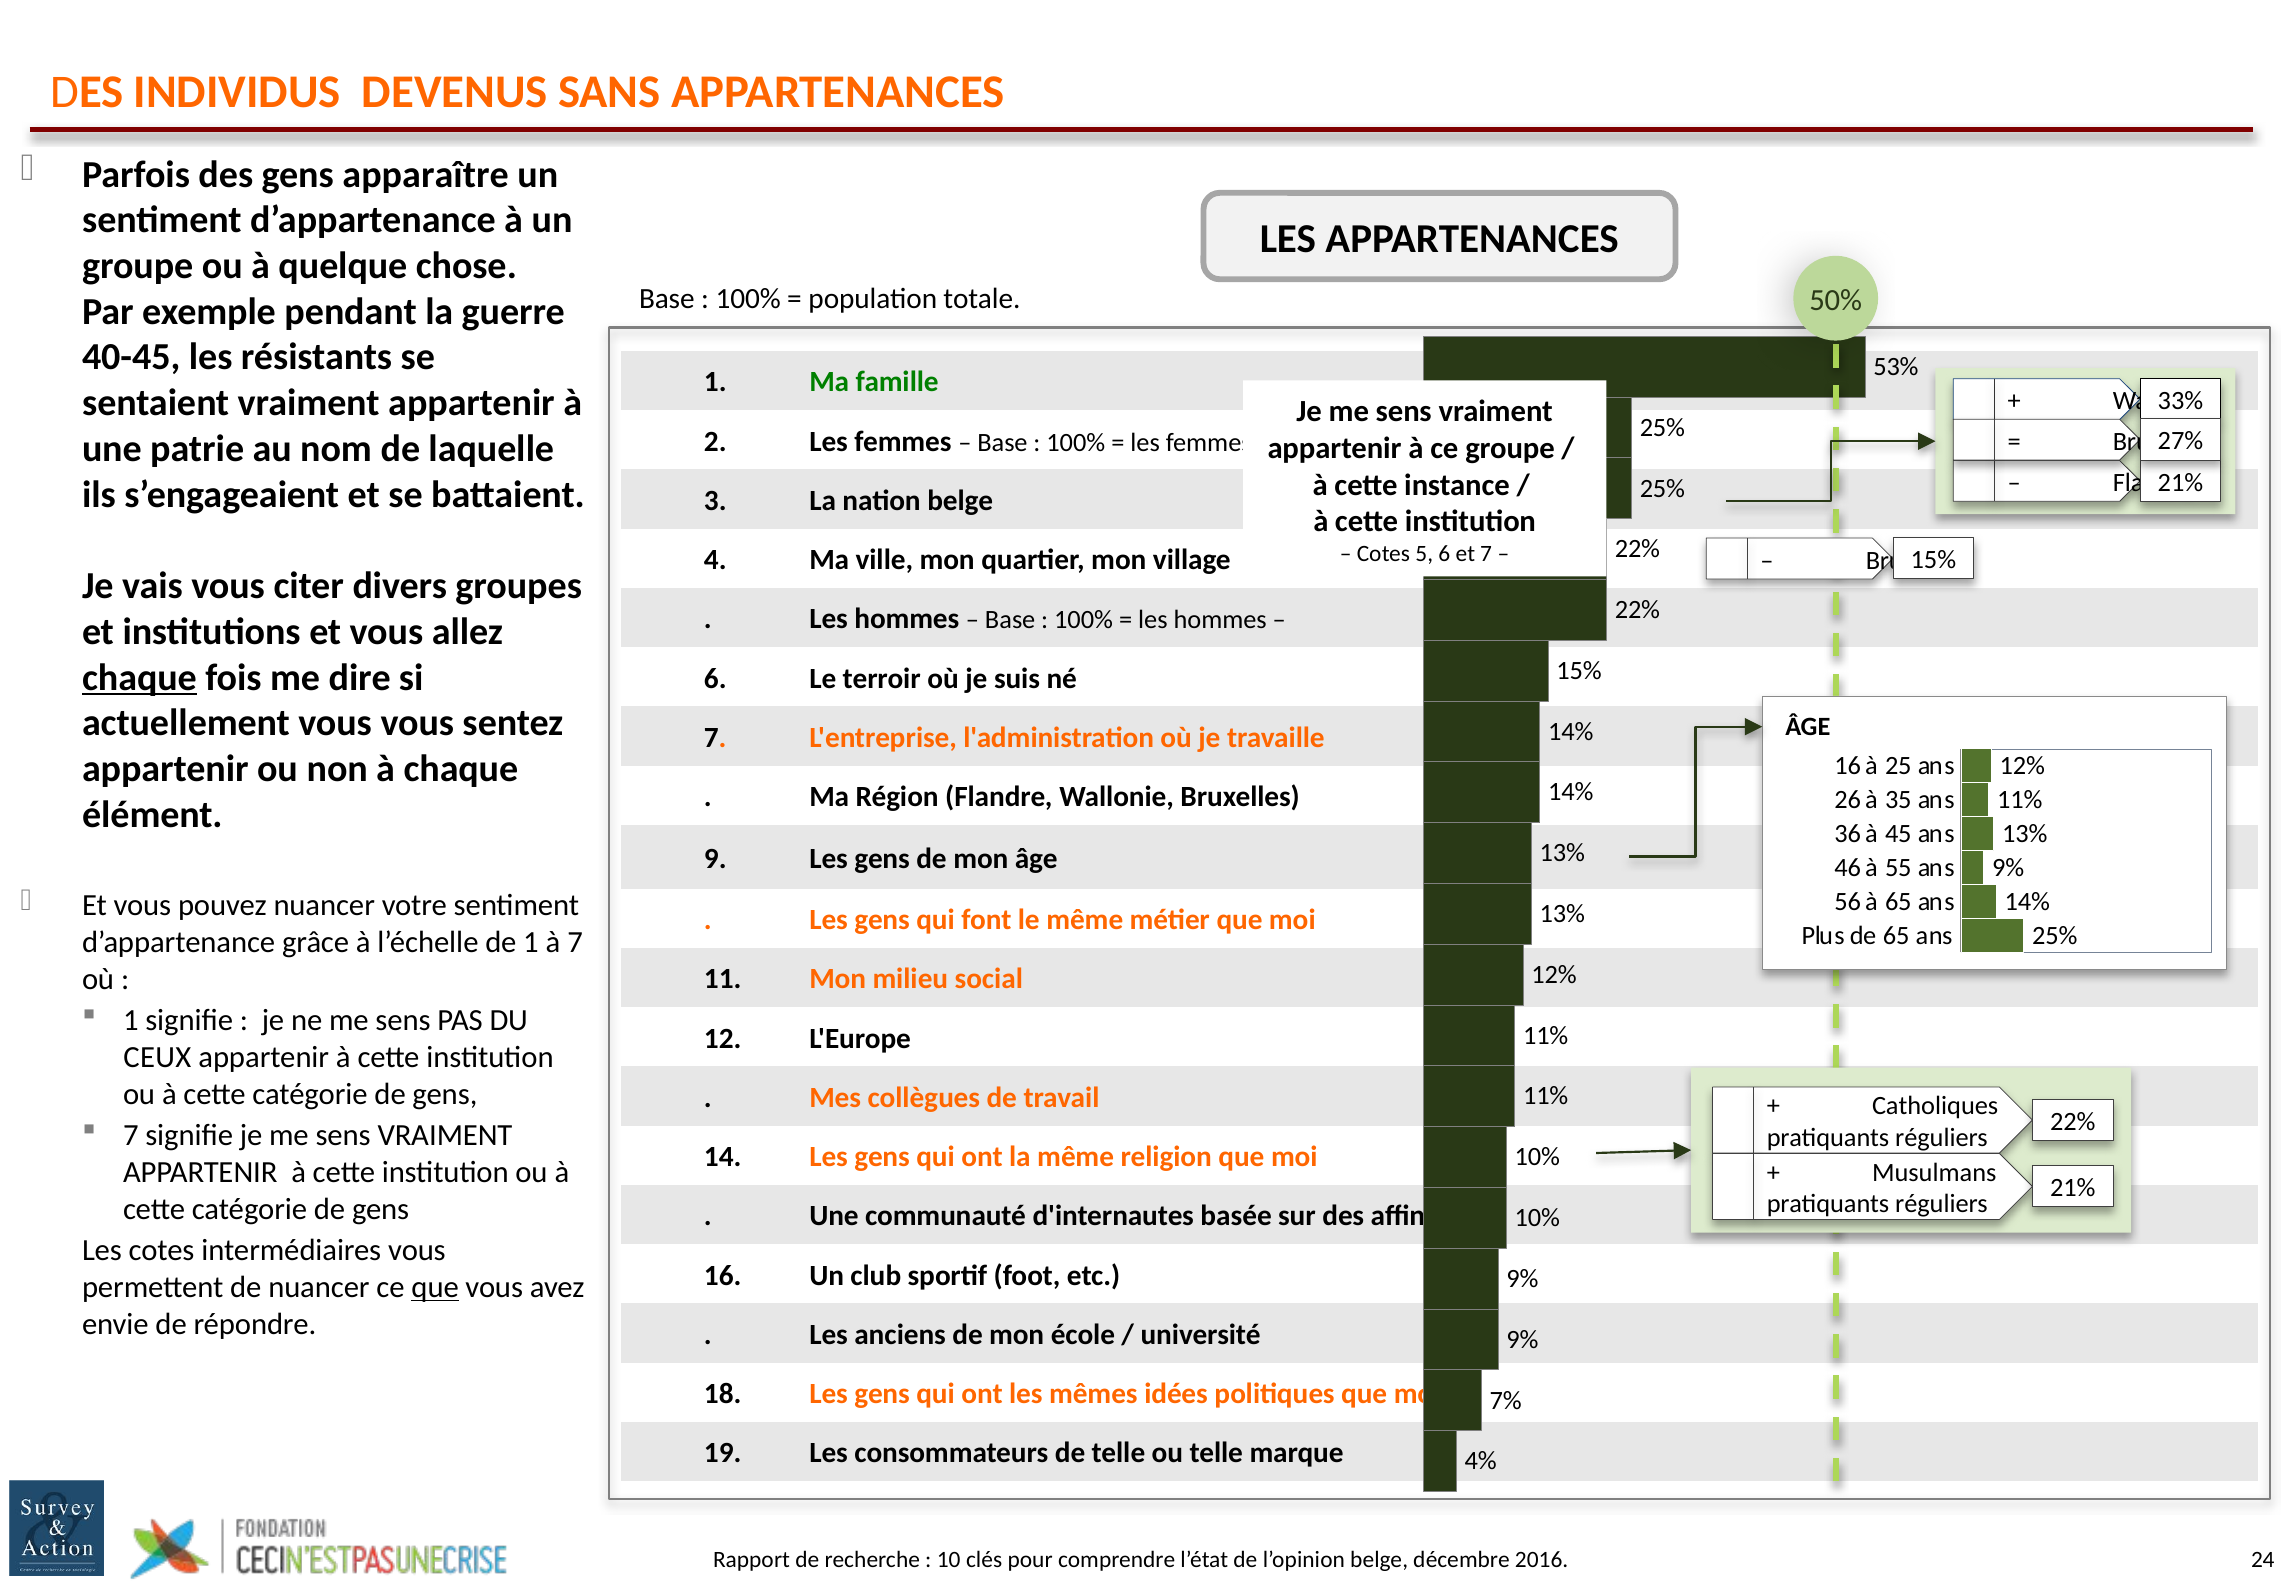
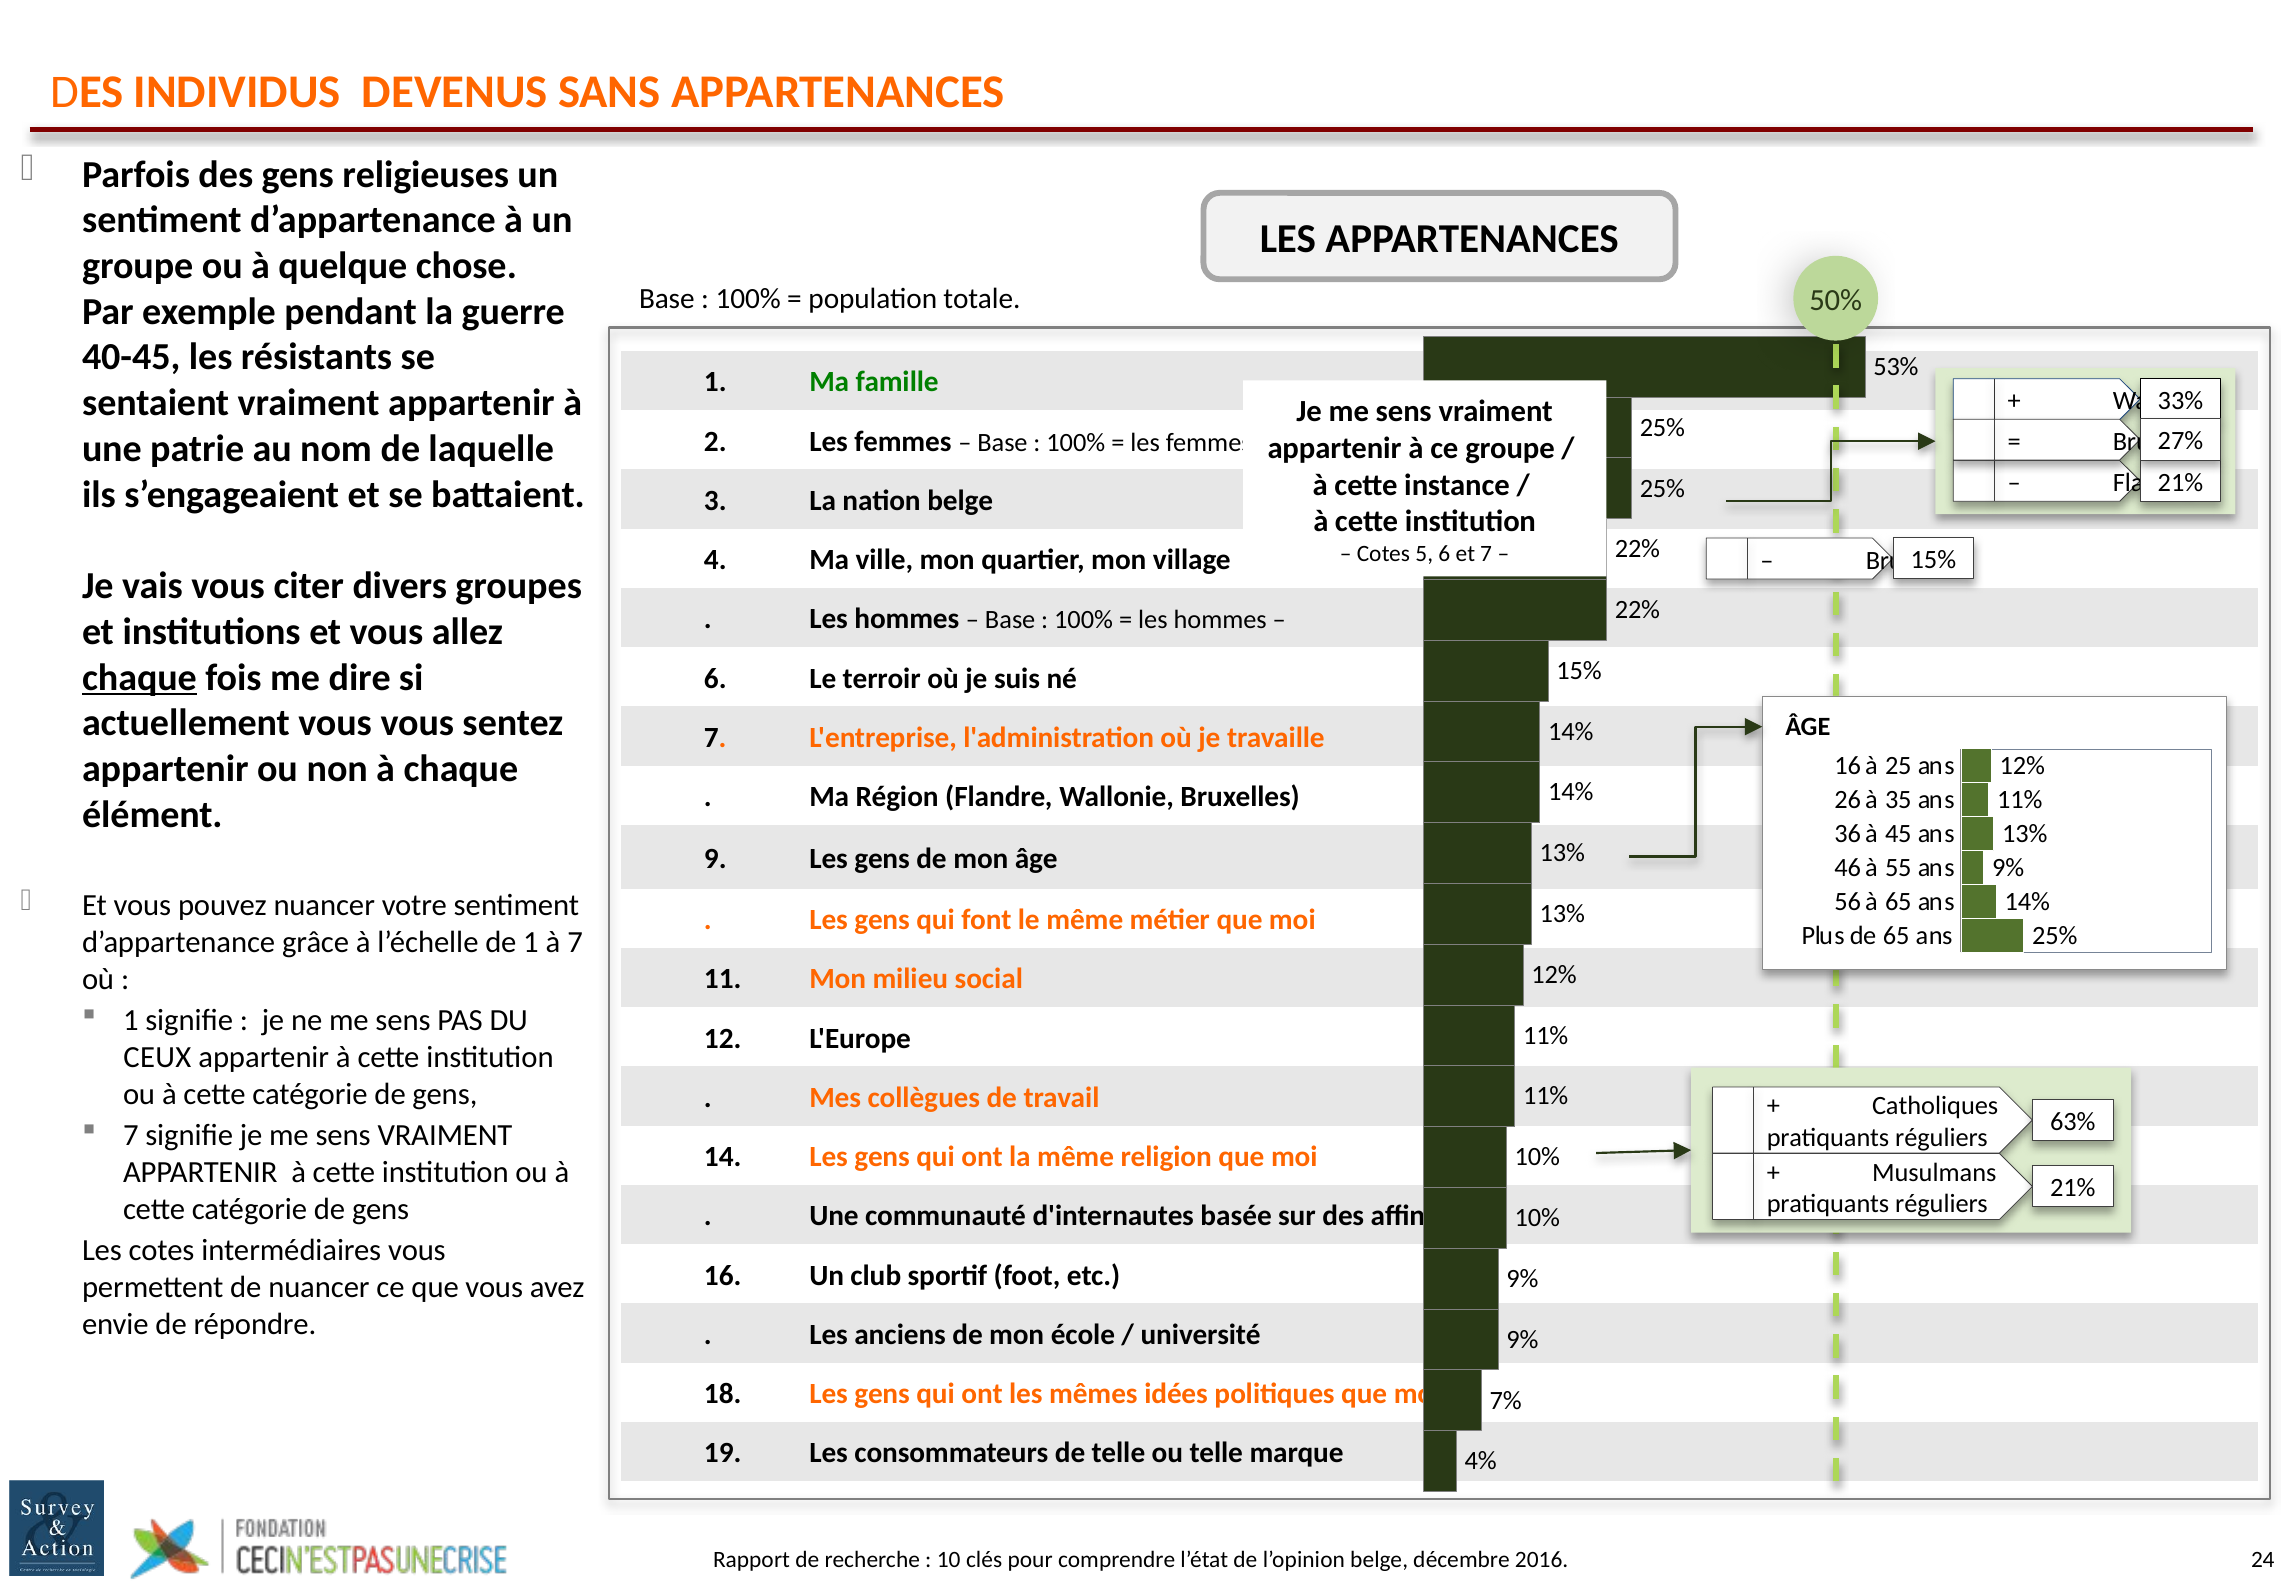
apparaître: apparaître -> religieuses (426, 174)
22%: 22% -> 63% (2073, 1121)
que underline: present -> none (435, 1287)
